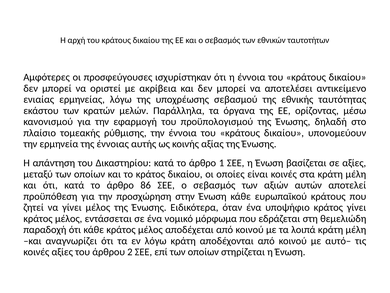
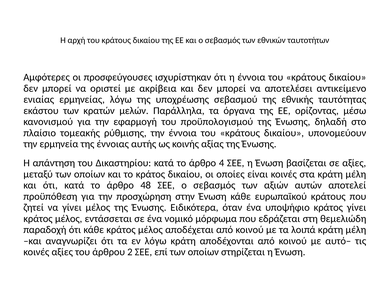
1: 1 -> 4 (222, 163)
86: 86 -> 48 (146, 185)
